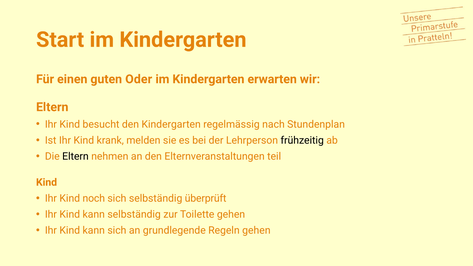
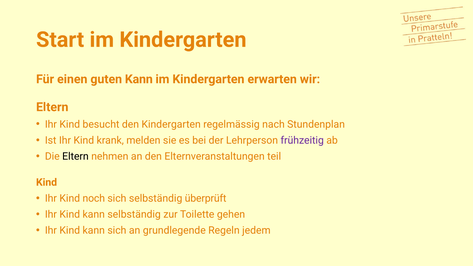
guten Oder: Oder -> Kann (139, 79)
frühzeitig colour: black -> purple (302, 140)
Regeln gehen: gehen -> jedem (256, 231)
